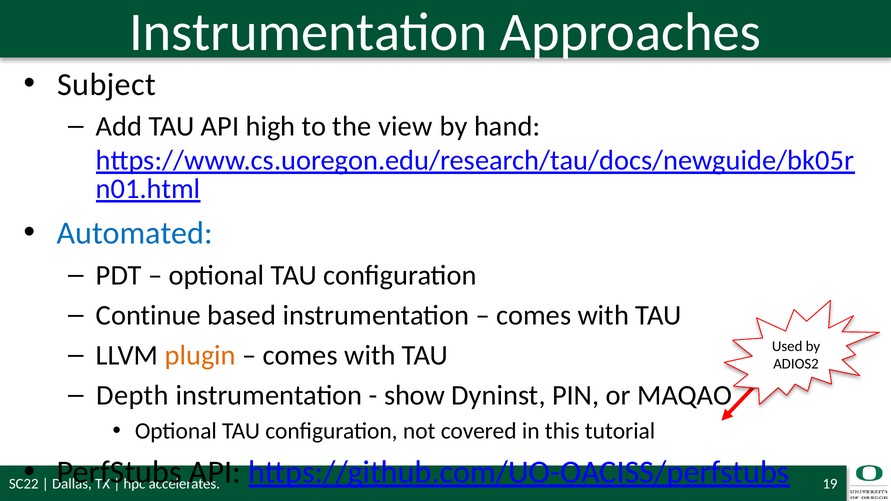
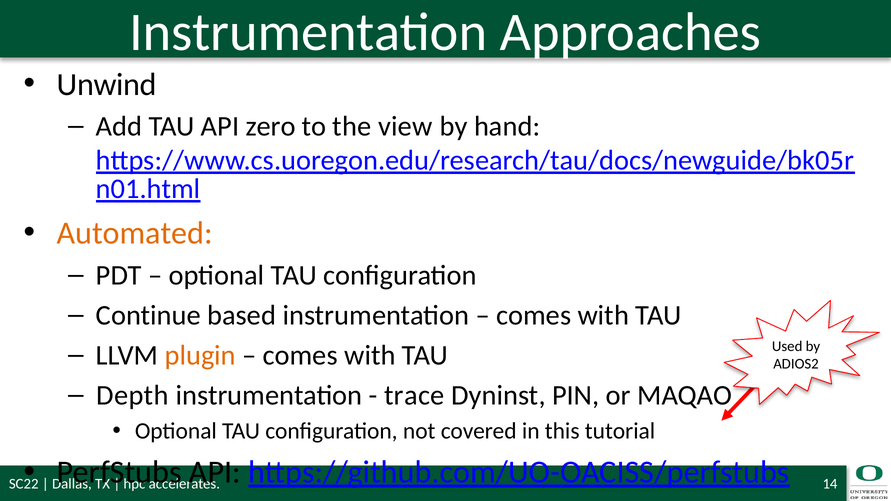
Subject: Subject -> Unwind (107, 84)
high: high -> zero (271, 126)
Automated colour: blue -> orange (135, 233)
show: show -> trace (414, 396)
19: 19 -> 14 (830, 484)
